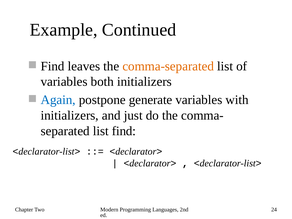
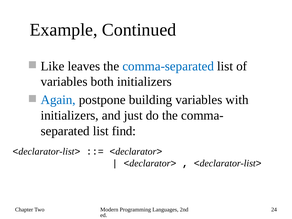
Find: Find -> Like (53, 66)
comma-separated colour: orange -> blue (168, 66)
generate: generate -> building (151, 100)
